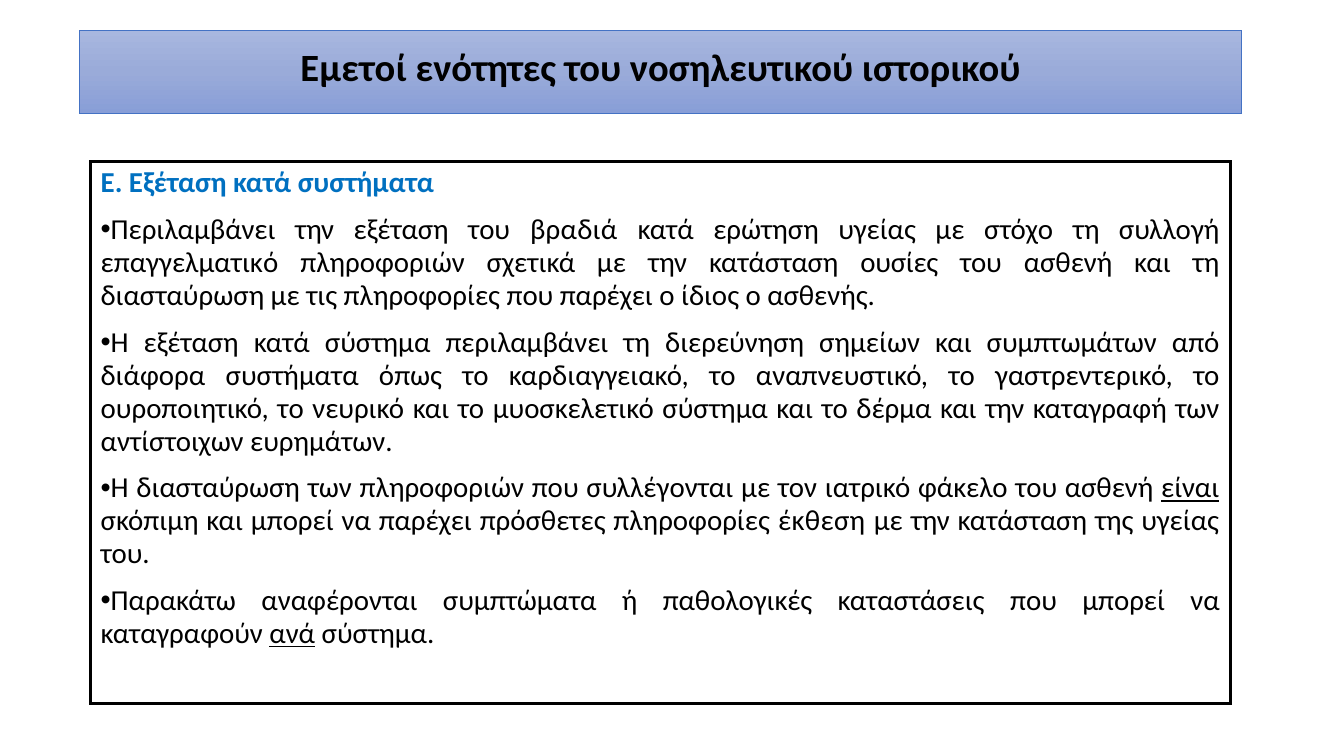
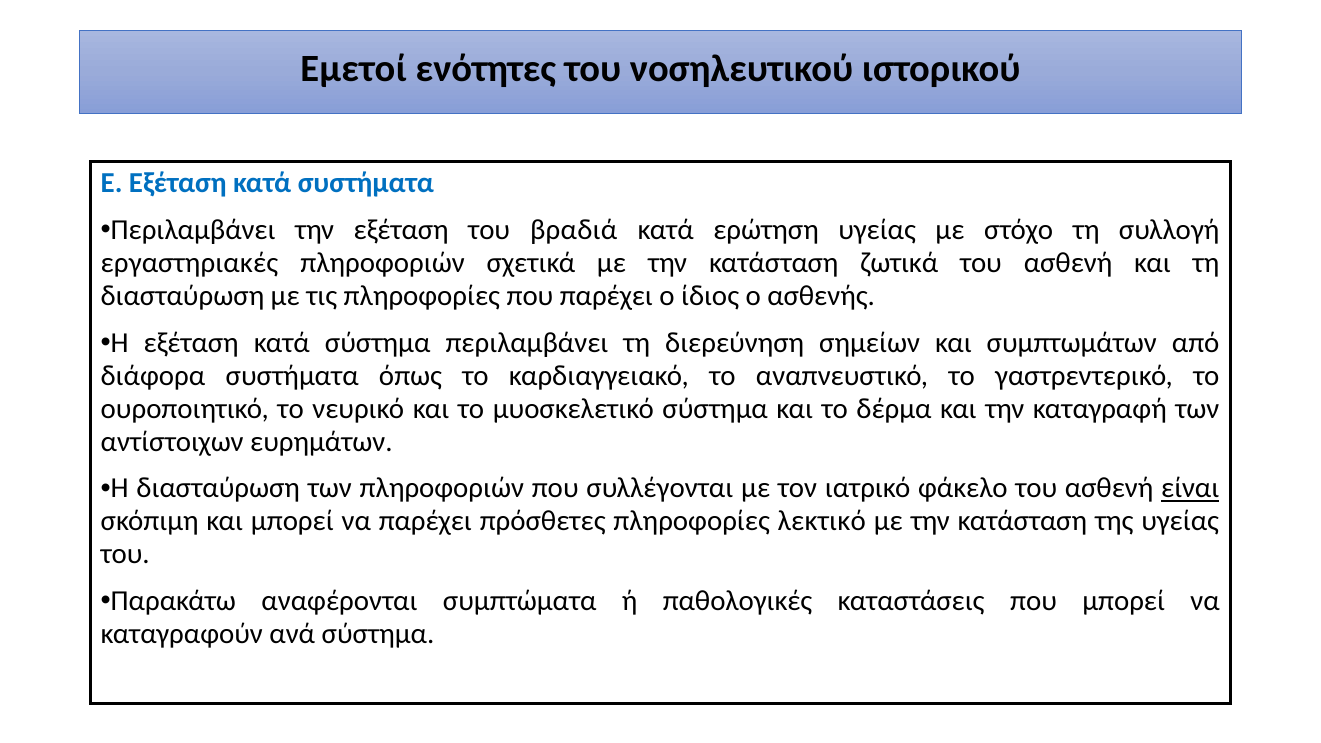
επαγγελματικό: επαγγελματικό -> εργαστηριακές (189, 263)
ουσίες: ουσίες -> ζωτικά (899, 263)
έκθεση: έκθεση -> λεκτικό (822, 521)
ανά underline: present -> none (292, 634)
